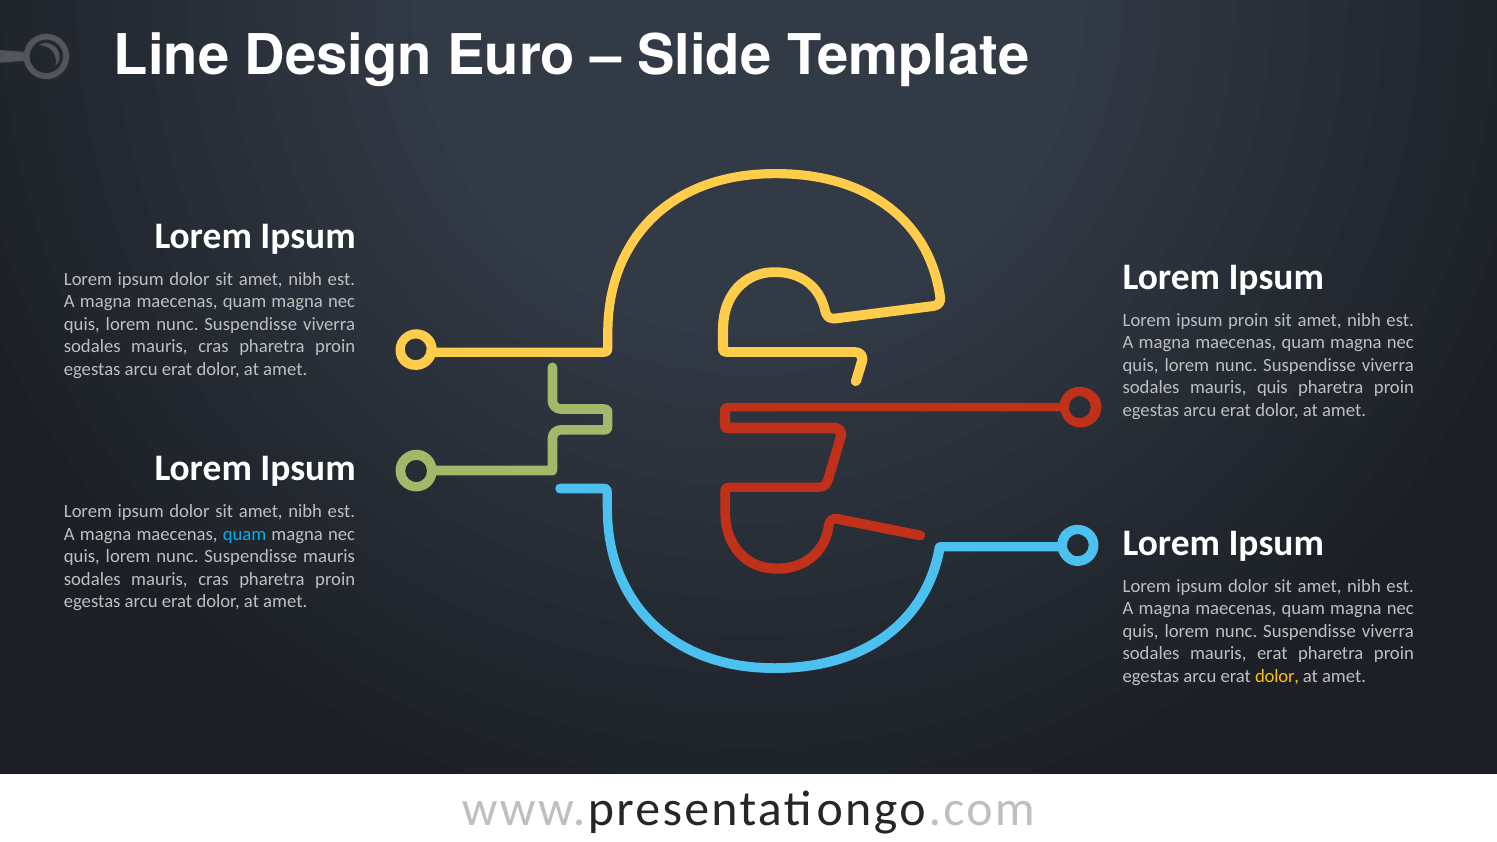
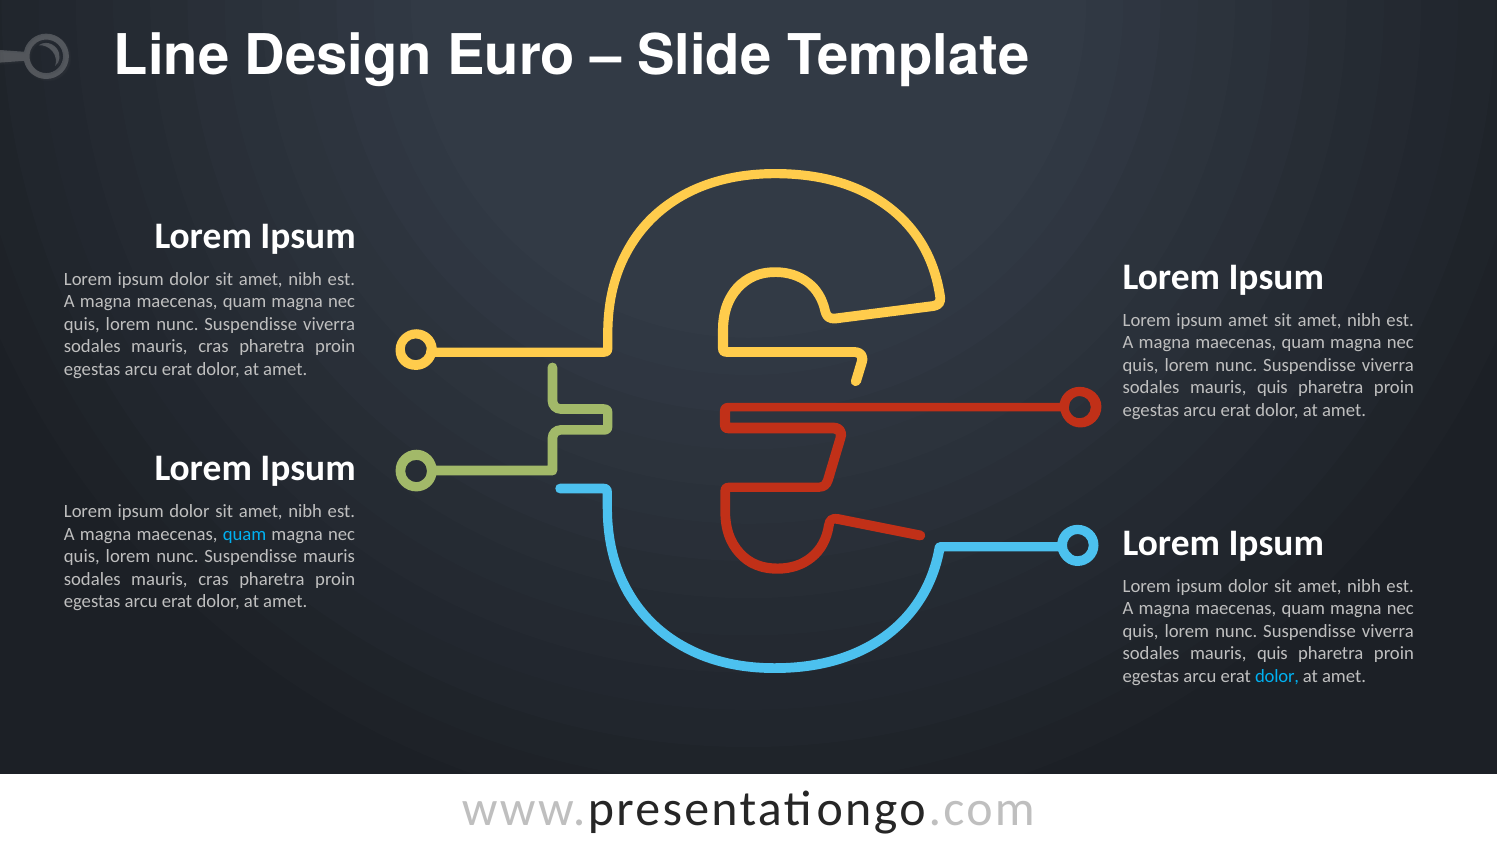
ipsum proin: proin -> amet (1248, 320)
erat: erat -> quis (1272, 654)
dolor colour: yellow -> light blue (1277, 676)
